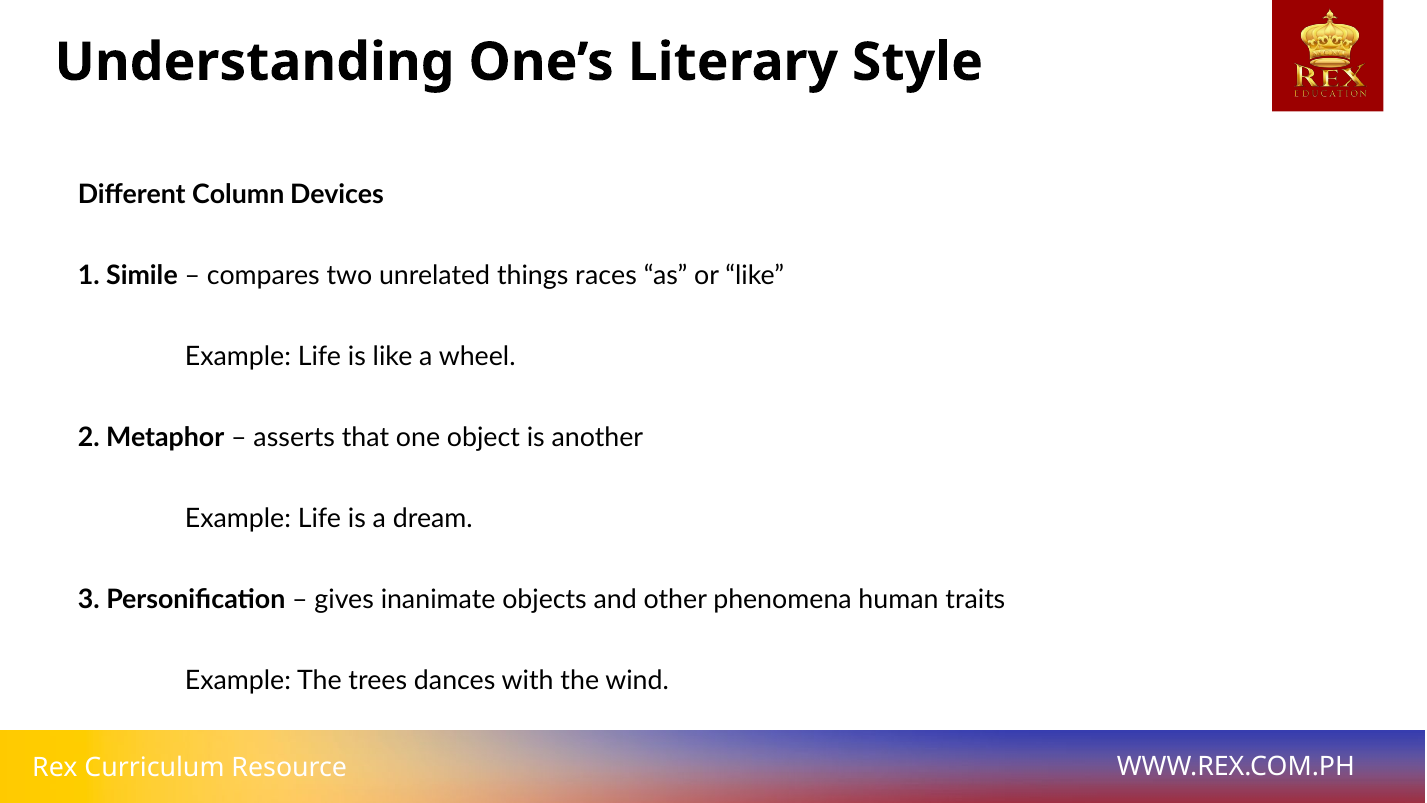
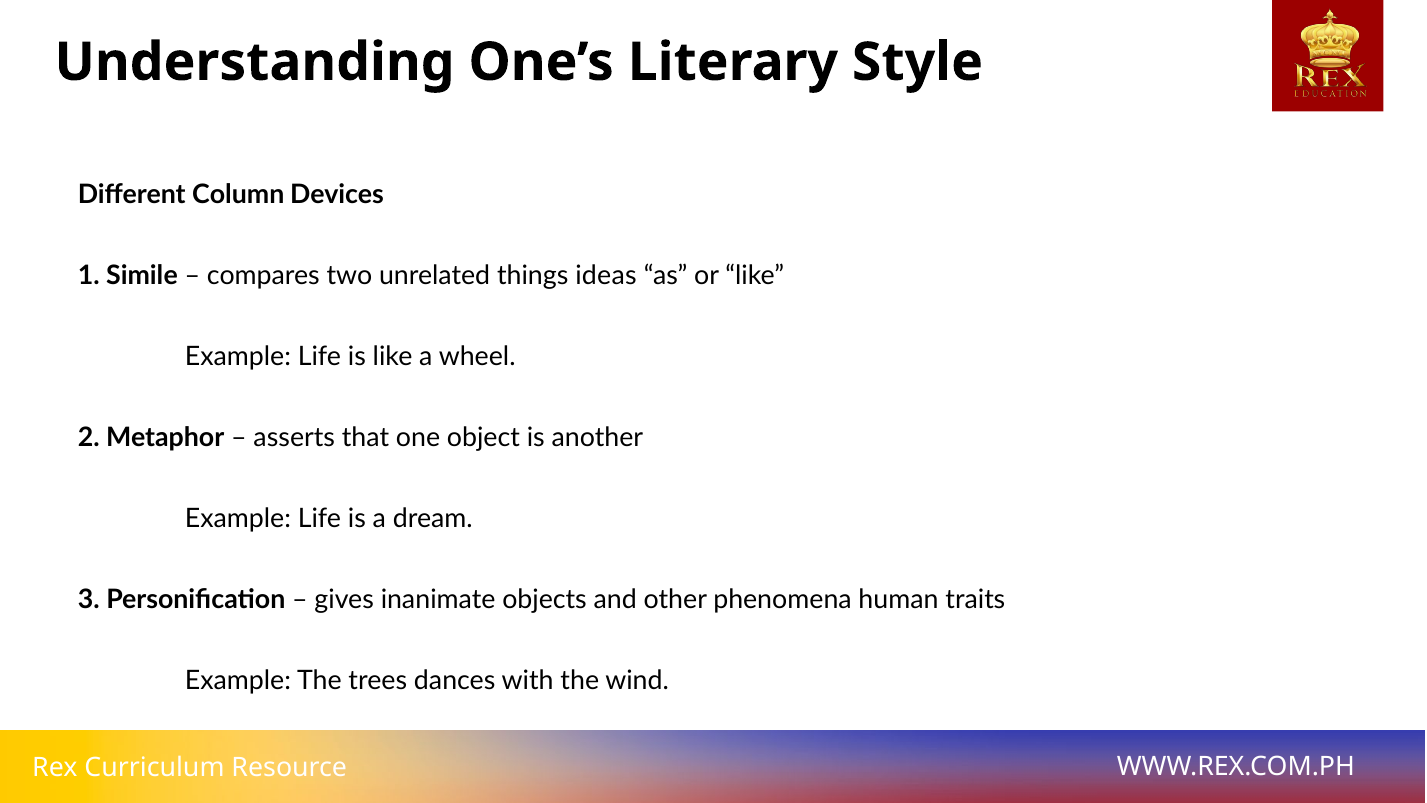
races: races -> ideas (606, 275)
